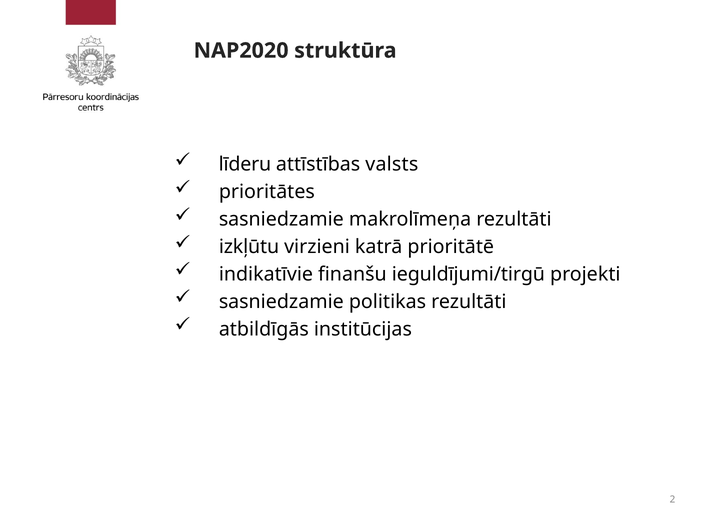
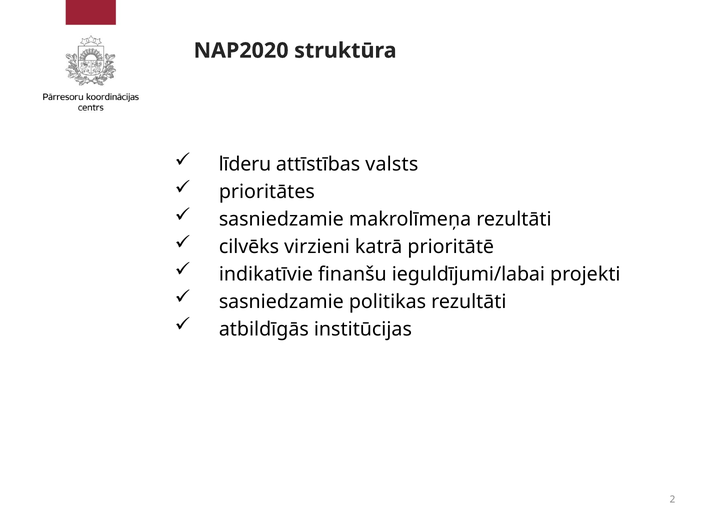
izkļūtu: izkļūtu -> cilvēks (249, 247)
ieguldījumi/tirgū: ieguldījumi/tirgū -> ieguldījumi/labai (468, 274)
